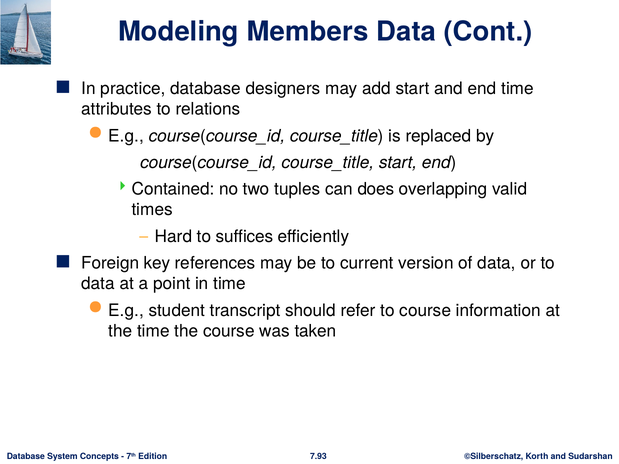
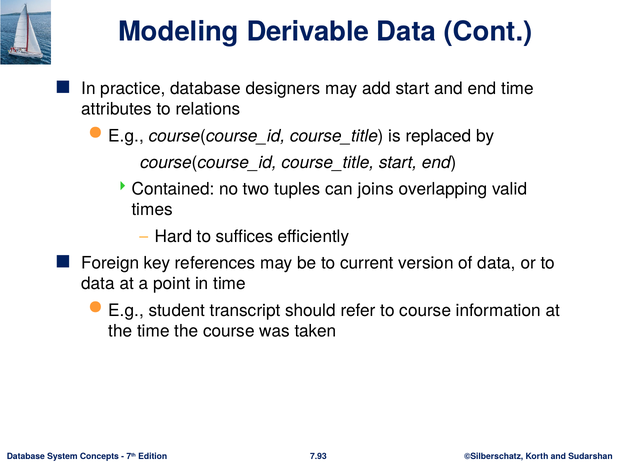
Members: Members -> Derivable (308, 31)
does: does -> joins (376, 189)
